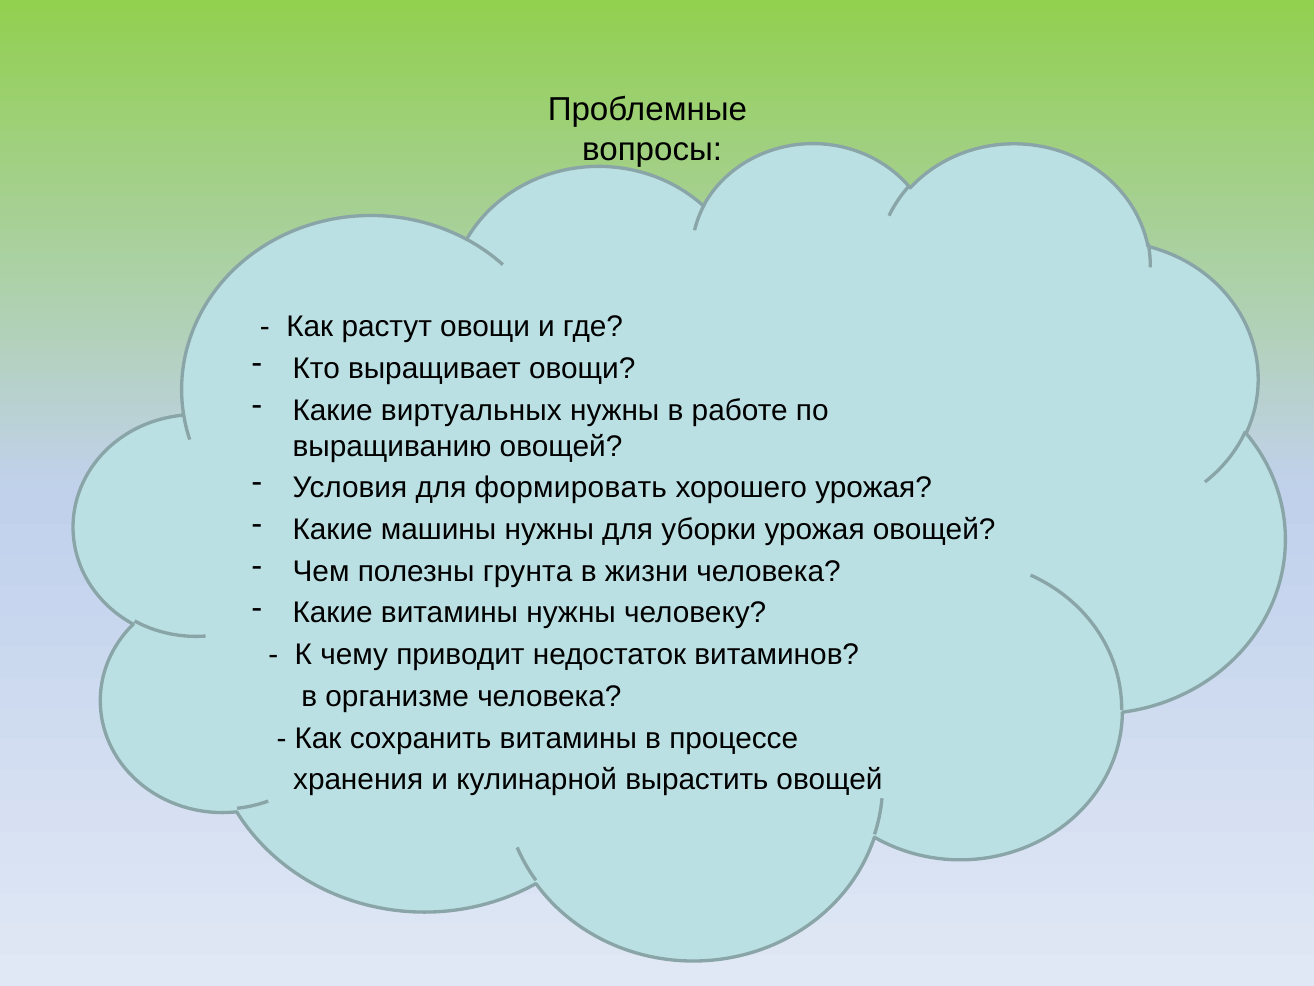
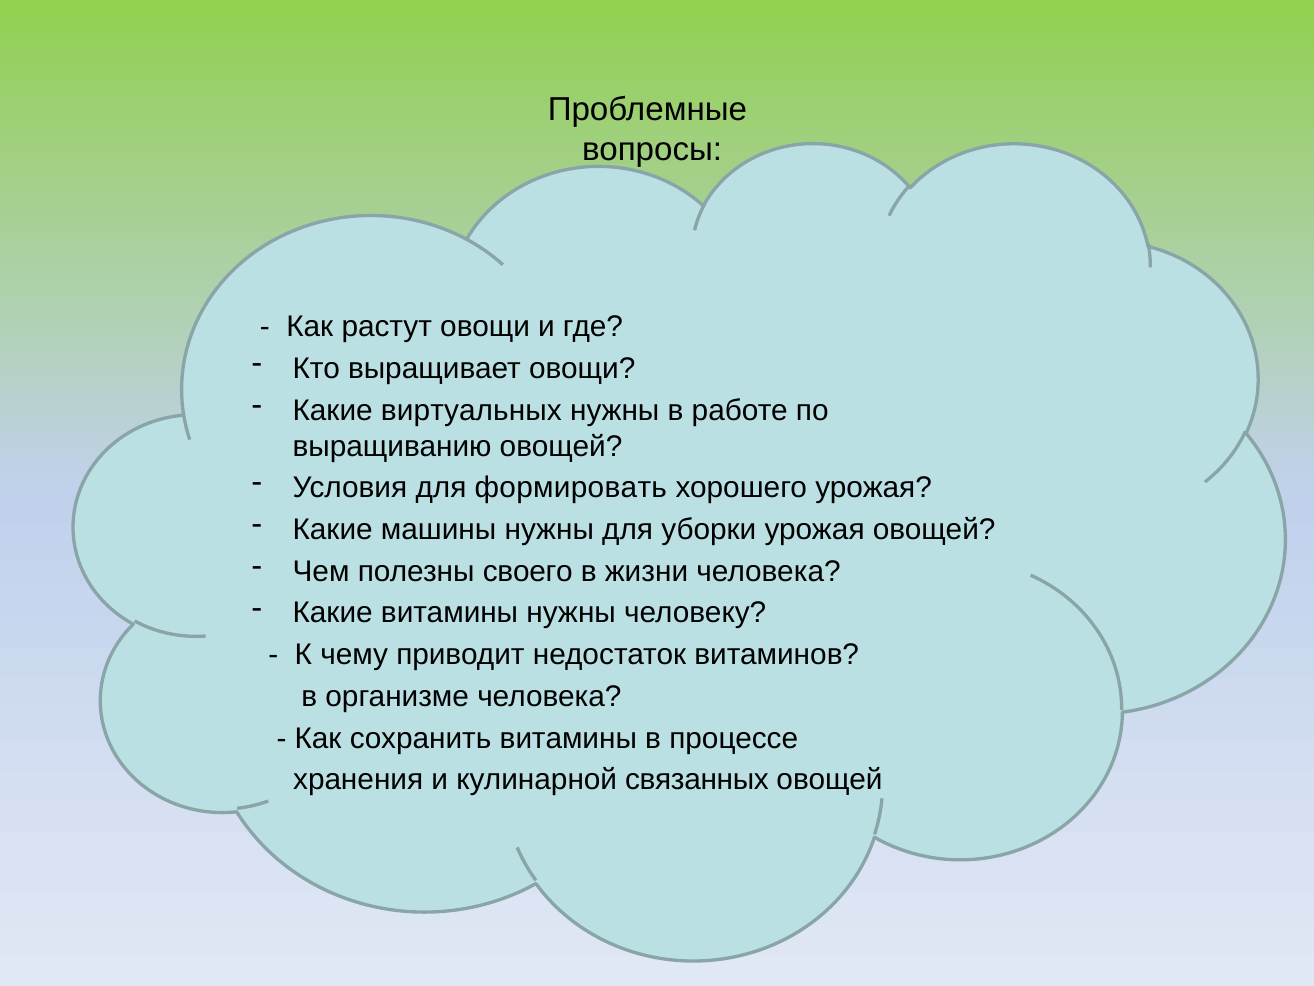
грунта: грунта -> своего (528, 571)
вырастить: вырастить -> связанных (697, 780)
